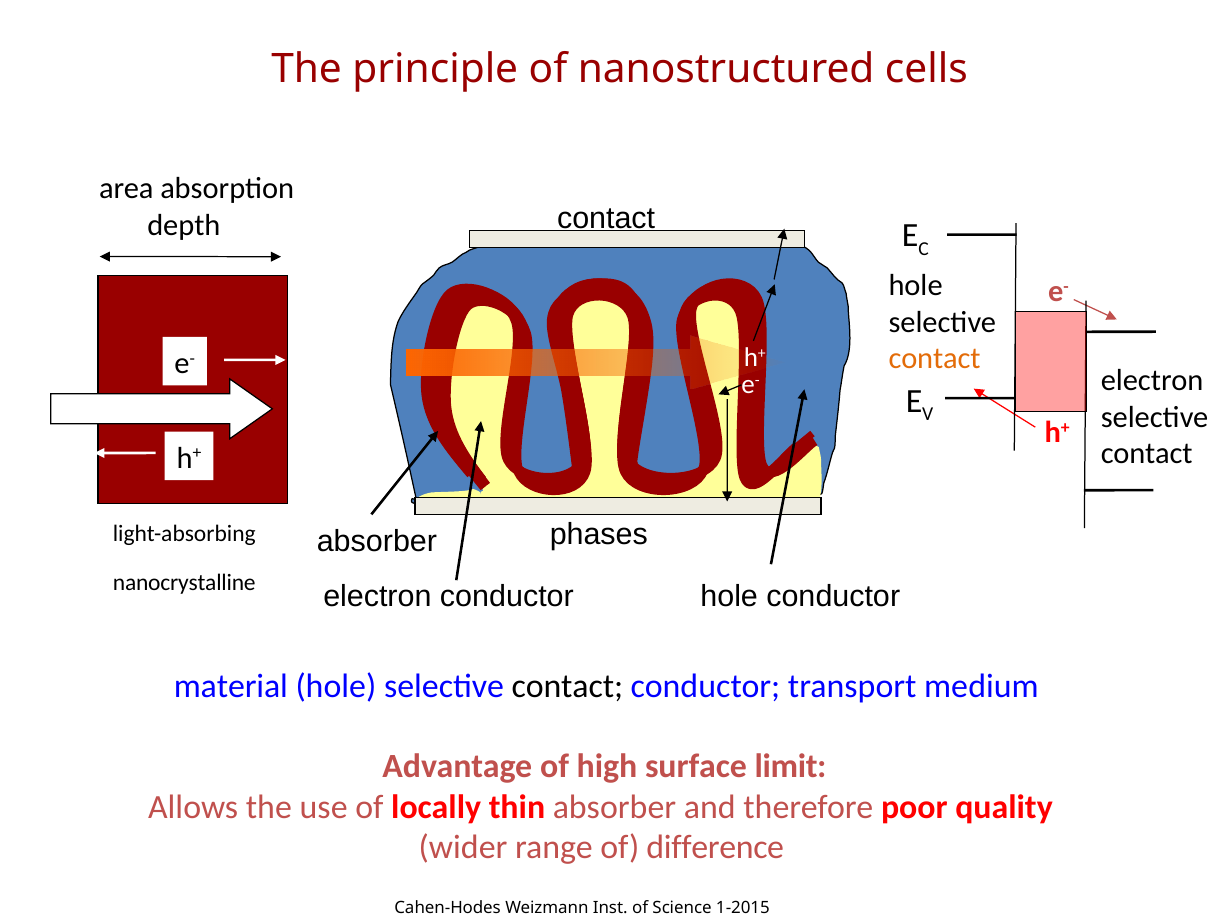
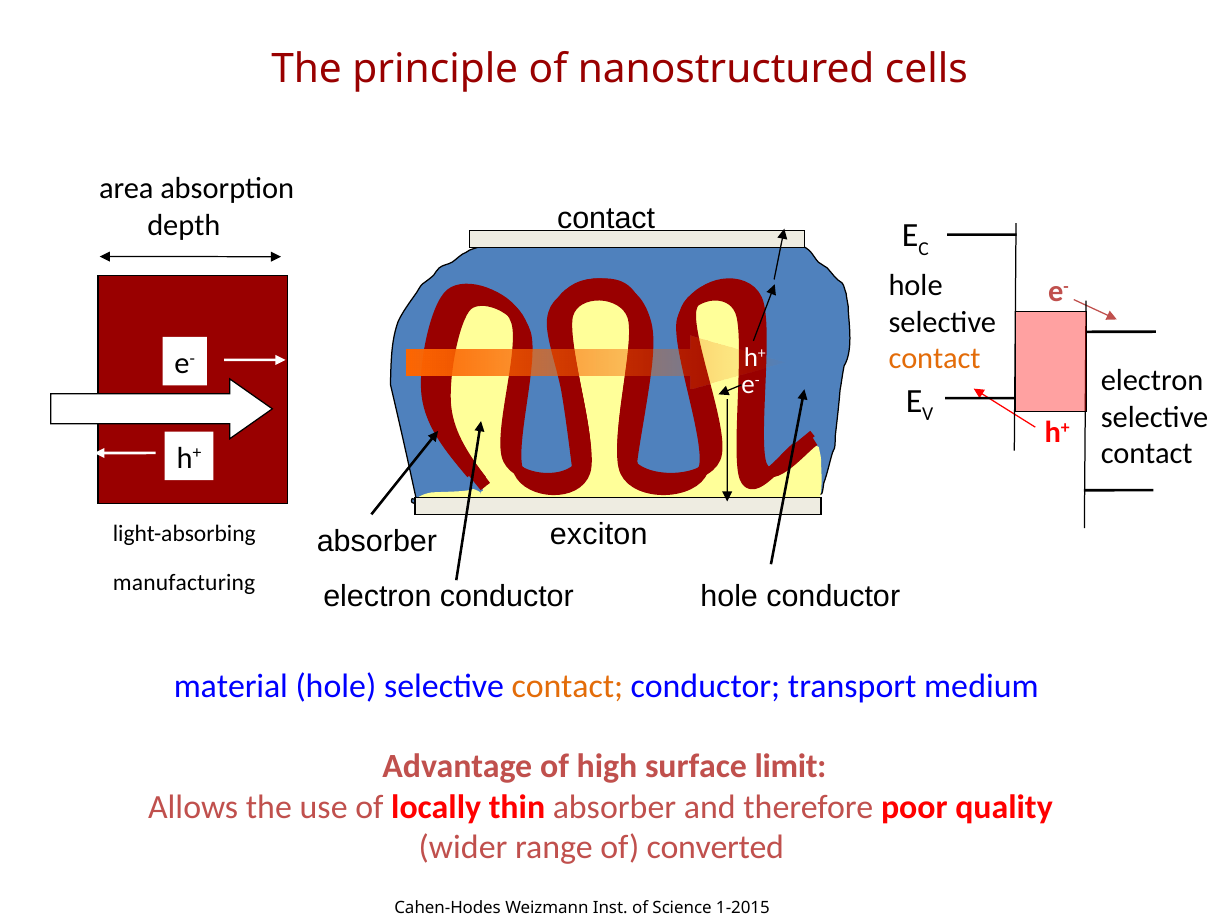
phases: phases -> exciton (599, 534)
nanocrystalline: nanocrystalline -> manufacturing (184, 583)
contact colour: black -> orange (567, 686)
difference: difference -> converted (715, 848)
